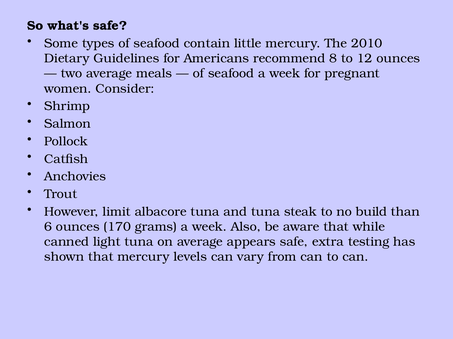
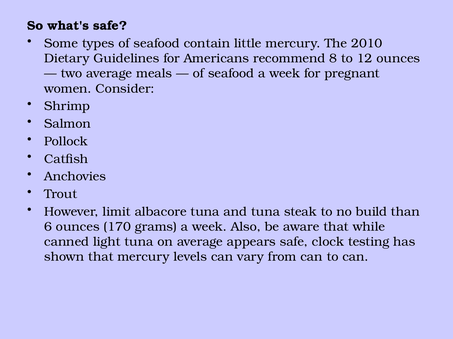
extra: extra -> clock (328, 242)
